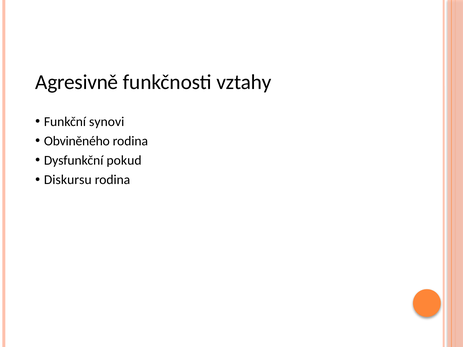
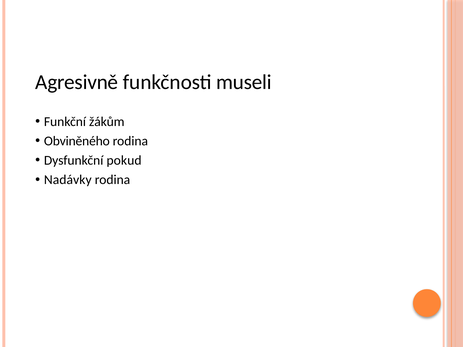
vztahy: vztahy -> museli (244, 82)
synovi: synovi -> žákům (107, 122)
Diskursu: Diskursu -> Nadávky (68, 180)
